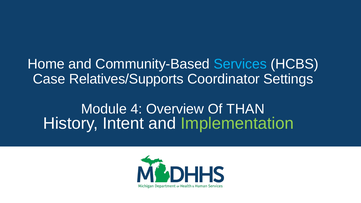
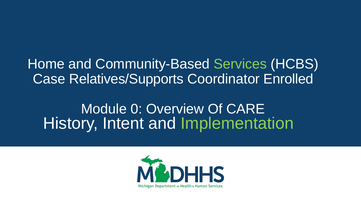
Services colour: light blue -> light green (240, 64)
Settings: Settings -> Enrolled (288, 79)
4: 4 -> 0 (136, 109)
THAN: THAN -> CARE (246, 109)
